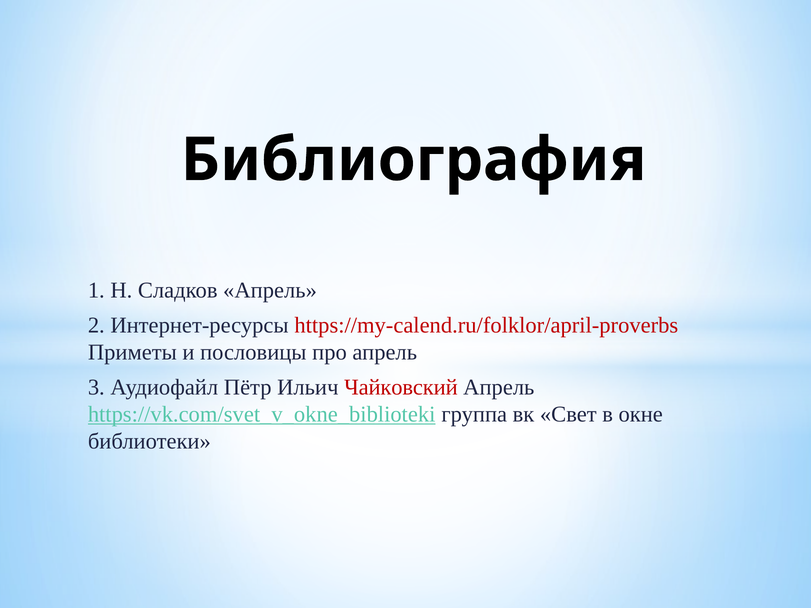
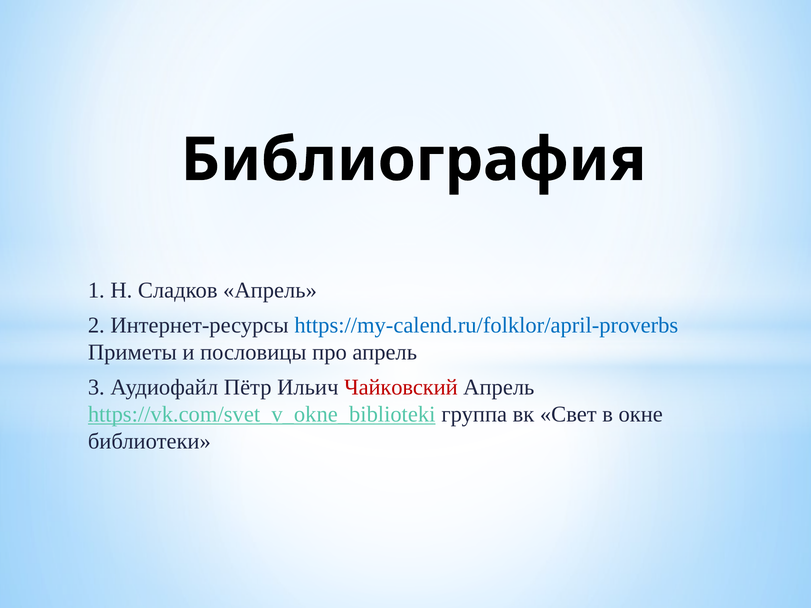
https://my-calend.ru/folklor/april-proverbs colour: red -> blue (486, 325)
